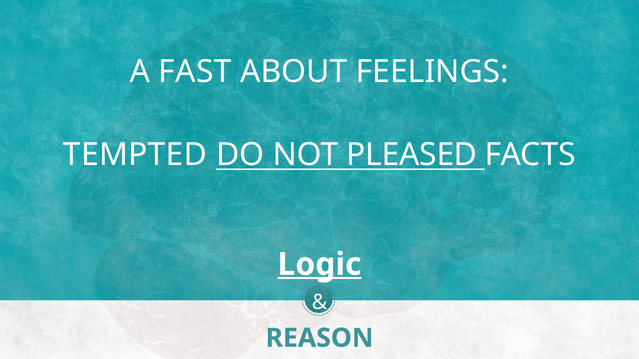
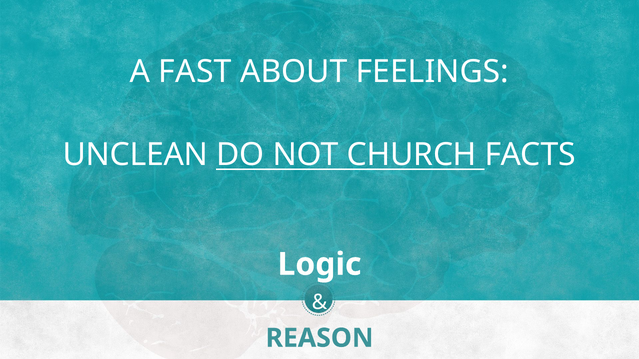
TEMPTED: TEMPTED -> UNCLEAN (135, 155)
PLEASED: PLEASED -> CHURCH (412, 155)
Logic underline: present -> none (319, 265)
